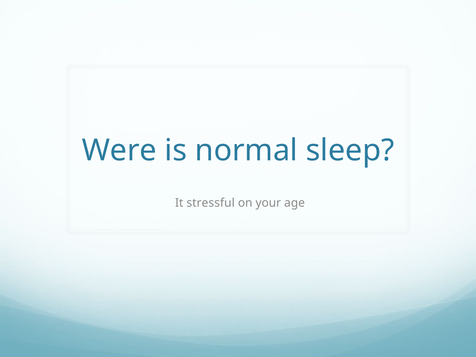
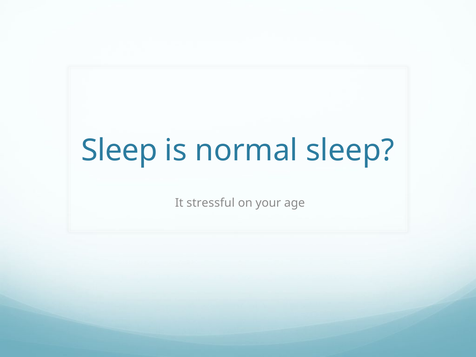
Were: Were -> Sleep (119, 151)
